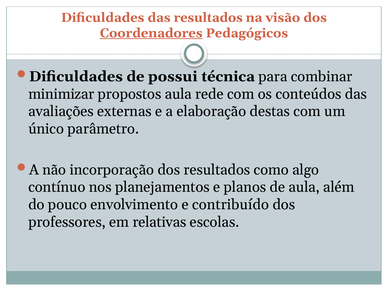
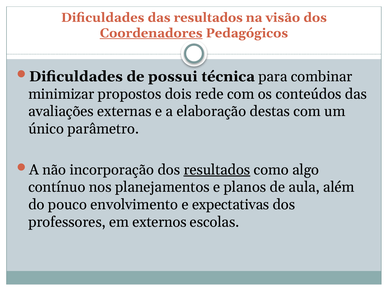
propostos aula: aula -> dois (178, 94)
resultados underline: none -> present (217, 170)
contribuído: contribuído -> expectativas (231, 205)
relativas: relativas -> externos (160, 222)
